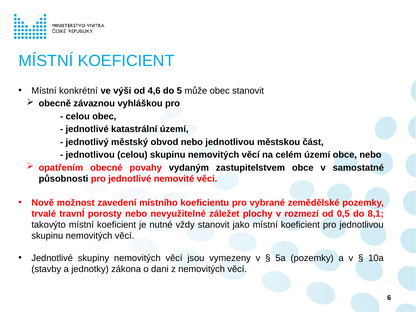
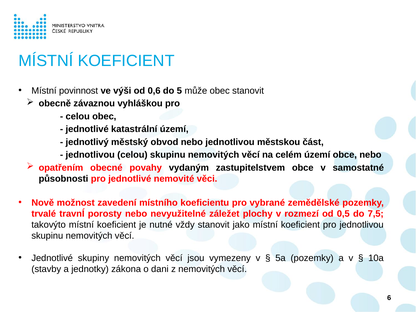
konkrétní: konkrétní -> povinnost (79, 91)
4,6: 4,6 -> 0,6 (154, 91)
8,1: 8,1 -> 7,5 (376, 214)
